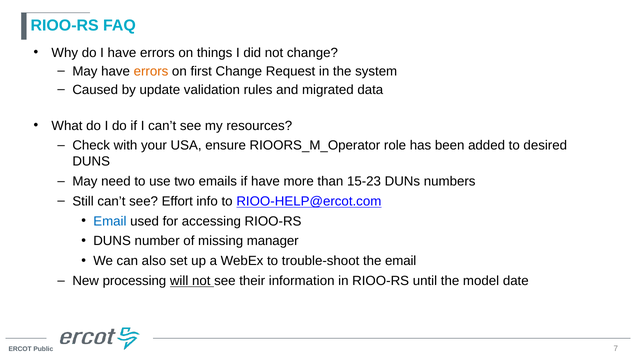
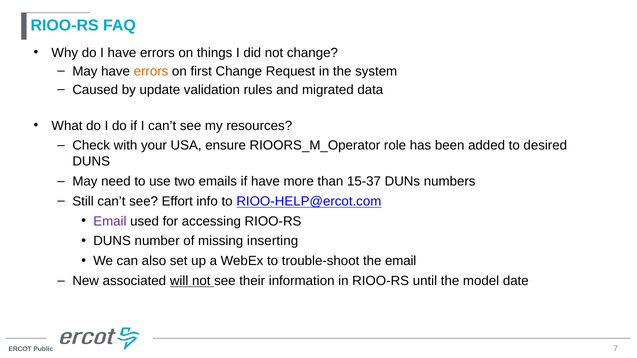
15-23: 15-23 -> 15-37 (364, 182)
Email colour: blue -> purple (110, 221)
manager: manager -> inserting (273, 241)
processing: processing -> associated (134, 281)
